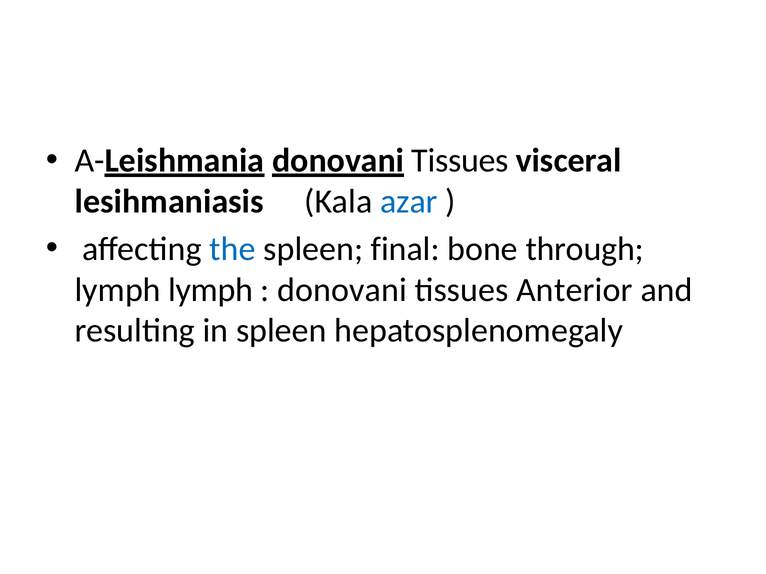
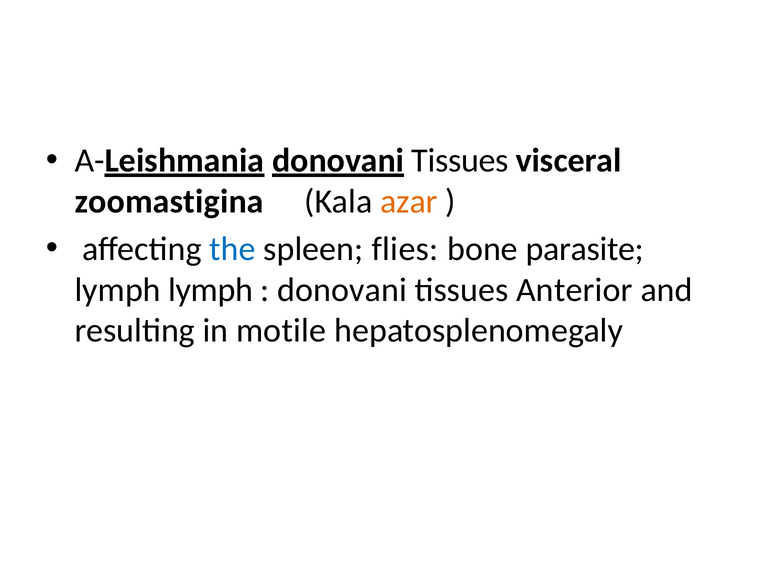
lesihmaniasis: lesihmaniasis -> zoomastigina (169, 202)
azar colour: blue -> orange (409, 202)
final: final -> flies (405, 249)
through: through -> parasite (585, 249)
in spleen: spleen -> motile (281, 331)
